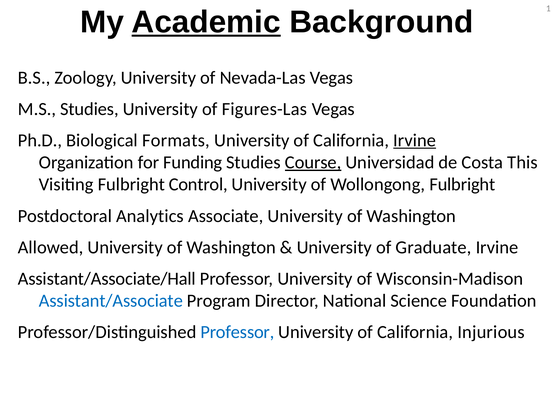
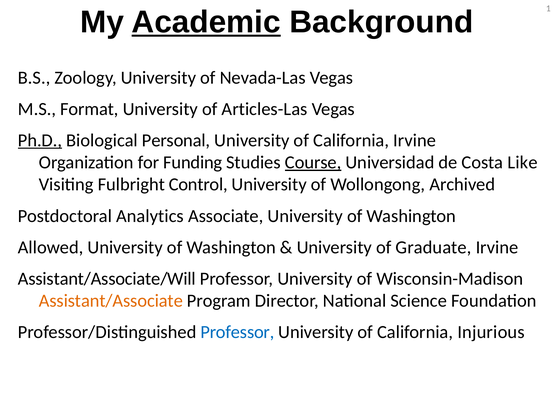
M.S Studies: Studies -> Format (89, 109)
Figures-Las: Figures-Las -> Articles-Las (265, 109)
Ph.D underline: none -> present (40, 140)
Formats: Formats -> Personal (176, 140)
Irvine underline: present -> none (415, 140)
This: This -> Like (522, 163)
Wollongong Fulbright: Fulbright -> Archived (462, 185)
Assistant/Associate/Hall: Assistant/Associate/Hall -> Assistant/Associate/Will (107, 279)
Assistant/Associate colour: blue -> orange (111, 301)
